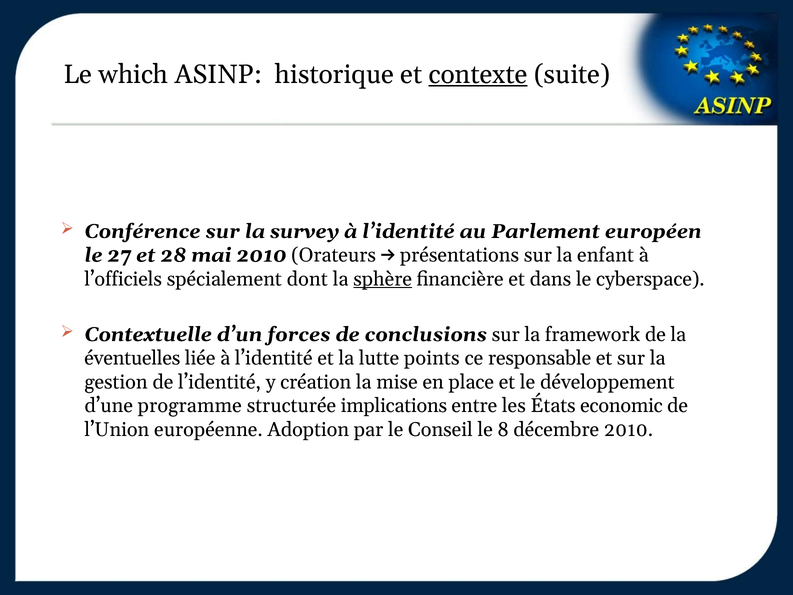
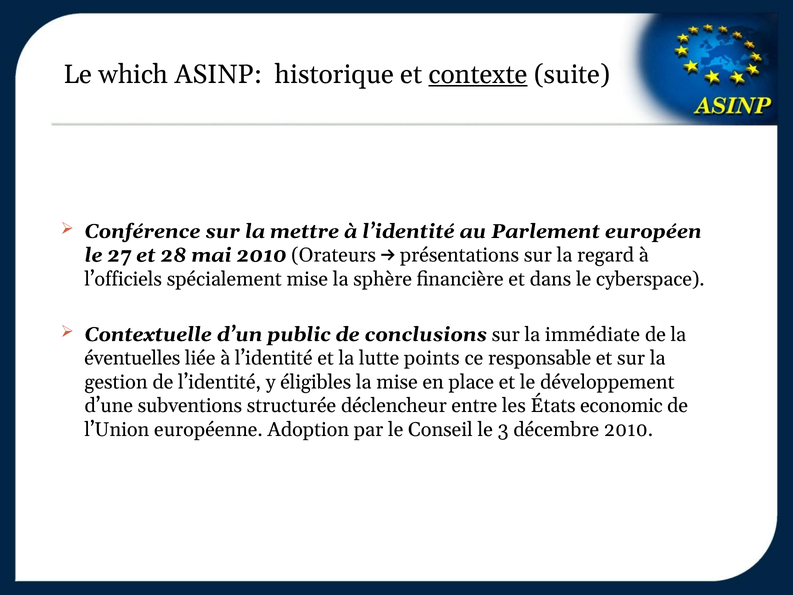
survey: survey -> mettre (305, 231)
enfant: enfant -> regard (606, 255)
spécialement dont: dont -> mise (307, 279)
sphère underline: present -> none (383, 279)
forces: forces -> public (299, 334)
framework: framework -> immédiate (592, 334)
création: création -> éligibles (316, 382)
programme: programme -> subventions (190, 406)
implications: implications -> déclencheur (394, 406)
8: 8 -> 3 (503, 430)
